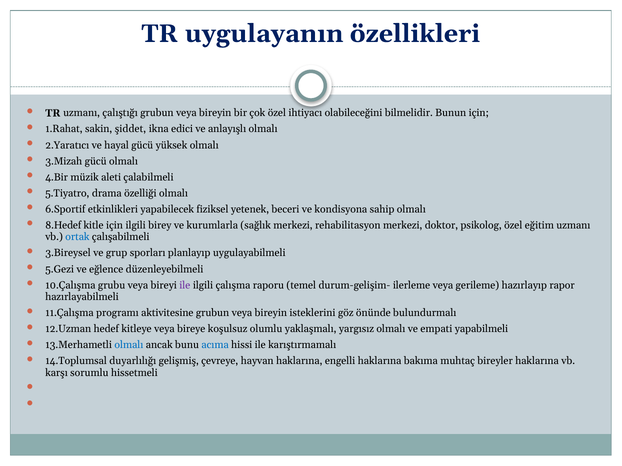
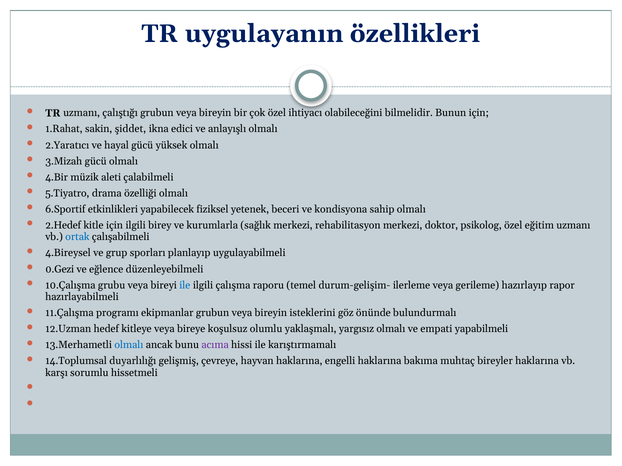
8.Hedef: 8.Hedef -> 2.Hedef (63, 225)
3.Bireysel: 3.Bireysel -> 4.Bireysel (68, 253)
5.Gezi: 5.Gezi -> 0.Gezi (60, 269)
ile colour: purple -> blue (185, 285)
aktivitesine: aktivitesine -> ekipmanlar (167, 313)
acıma colour: blue -> purple (215, 345)
